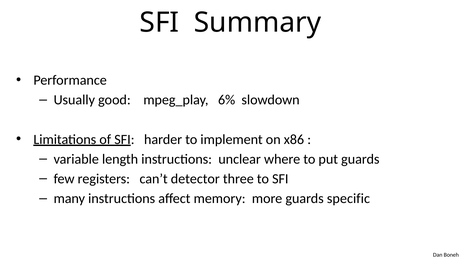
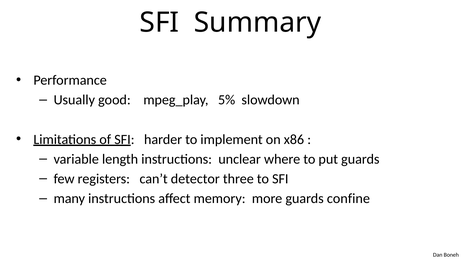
6%: 6% -> 5% (227, 100)
specific: specific -> confine (348, 199)
